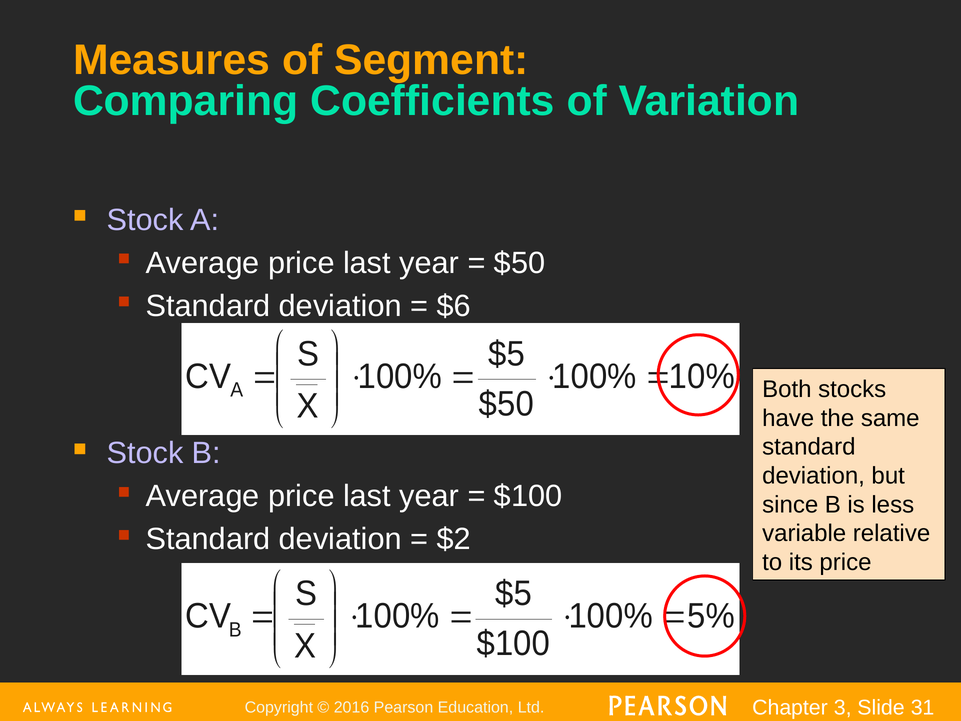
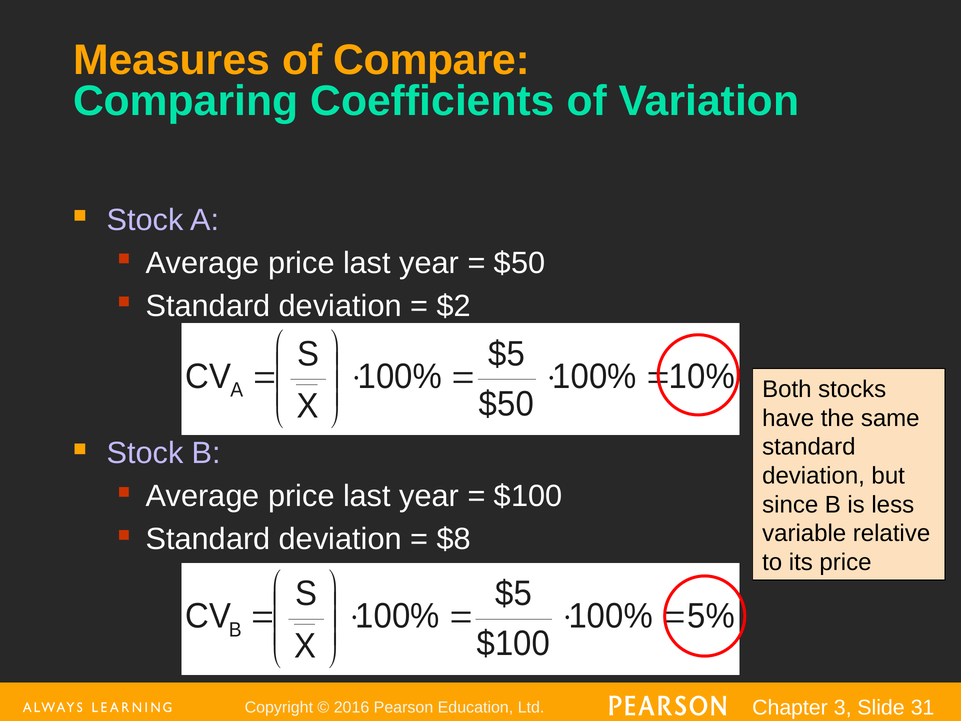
Segment: Segment -> Compare (432, 60)
$6: $6 -> $2 (454, 306)
$2: $2 -> $8 (454, 539)
